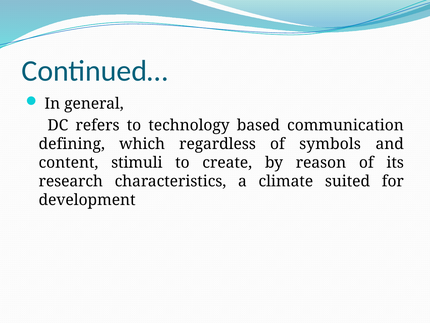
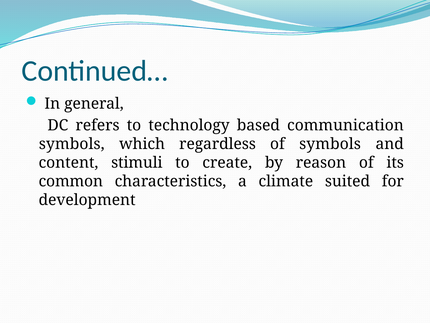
defining: defining -> symbols (72, 144)
research: research -> common (71, 181)
